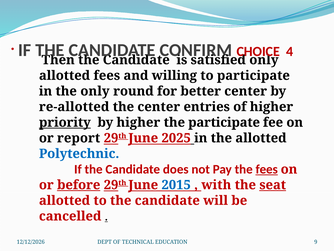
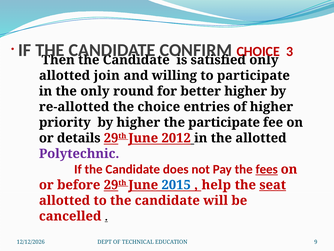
4: 4 -> 3 (290, 51)
allotted fees: fees -> join (107, 75)
better center: center -> higher (246, 91)
the center: center -> choice (159, 107)
priority underline: present -> none (65, 122)
report: report -> details (79, 138)
2025: 2025 -> 2012 (176, 138)
Polytechnic colour: blue -> purple (79, 153)
before underline: present -> none (79, 185)
with: with -> help (216, 185)
